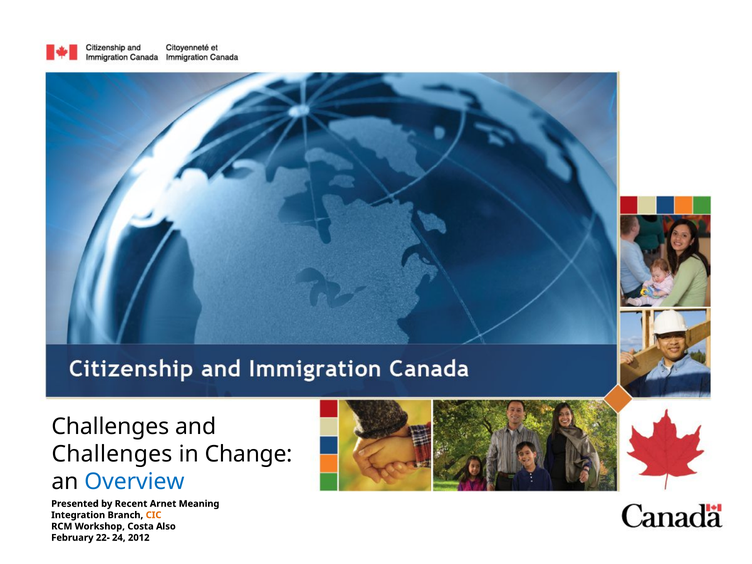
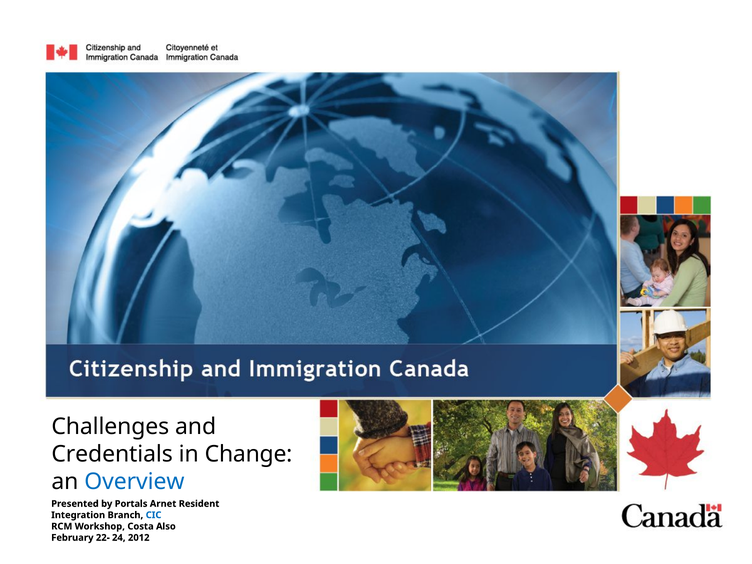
Challenges: Challenges -> Credentials (112, 454)
Recent: Recent -> Portals (131, 504)
Meaning: Meaning -> Resident (199, 504)
CIC colour: orange -> blue (154, 515)
